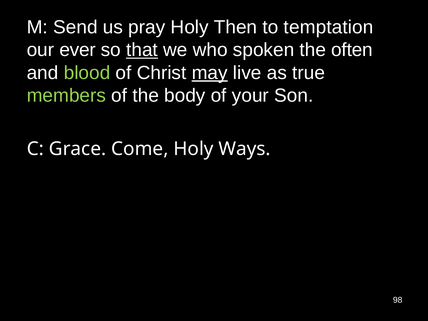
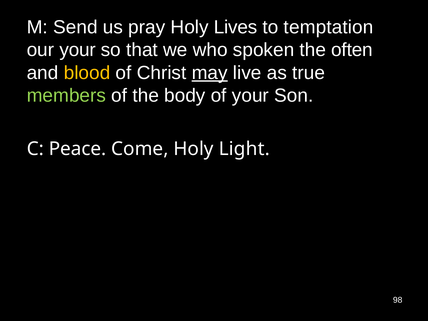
Then: Then -> Lives (236, 27)
our ever: ever -> your (78, 50)
that underline: present -> none (142, 50)
blood colour: light green -> yellow (87, 73)
Grace: Grace -> Peace (78, 149)
Ways: Ways -> Light (244, 149)
